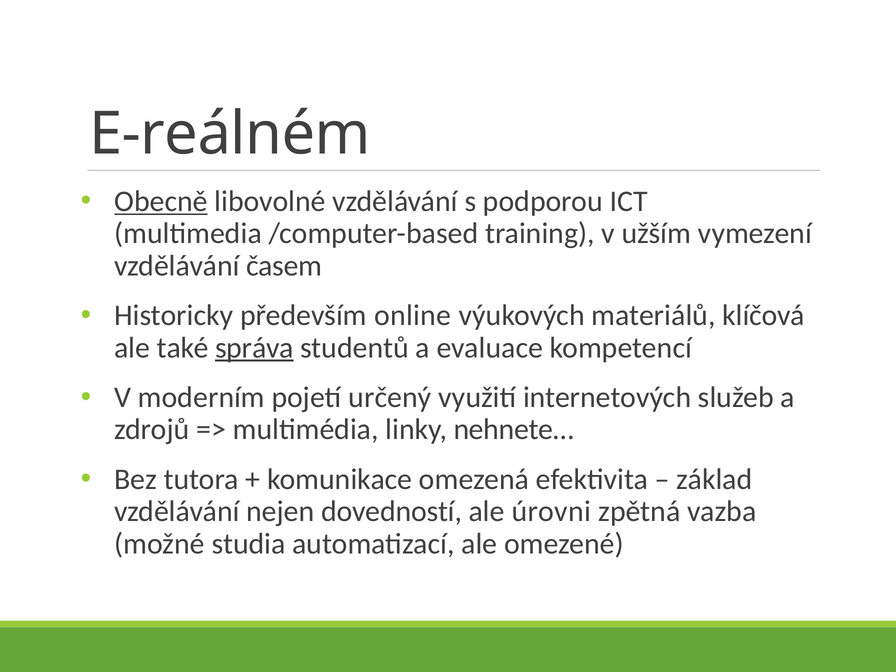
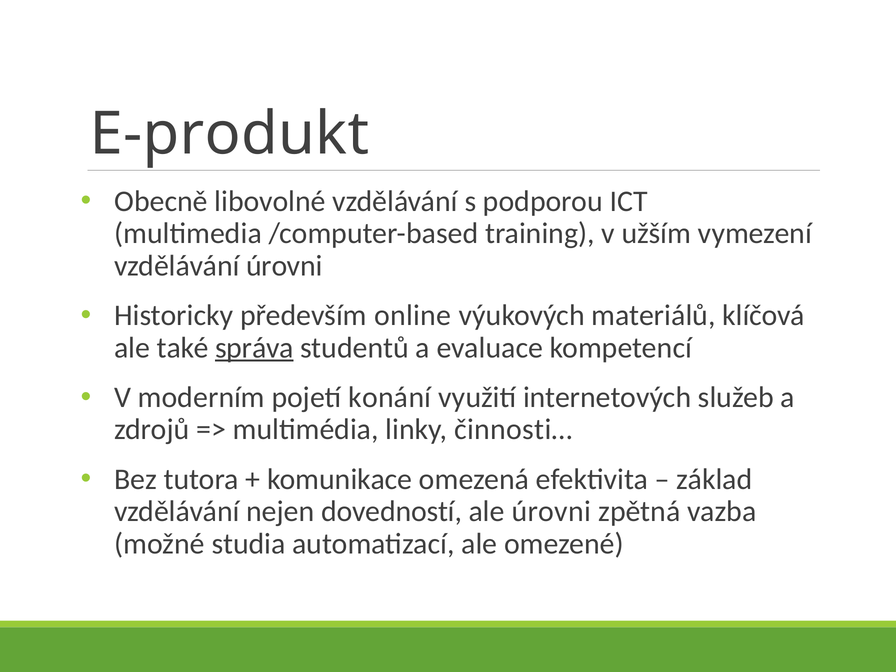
E-reálném: E-reálném -> E-produkt (229, 134)
Obecně underline: present -> none (161, 201)
vzdělávání časem: časem -> úrovni (284, 266)
určený: určený -> konání (390, 397)
nehnete…: nehnete… -> činnosti… (513, 430)
